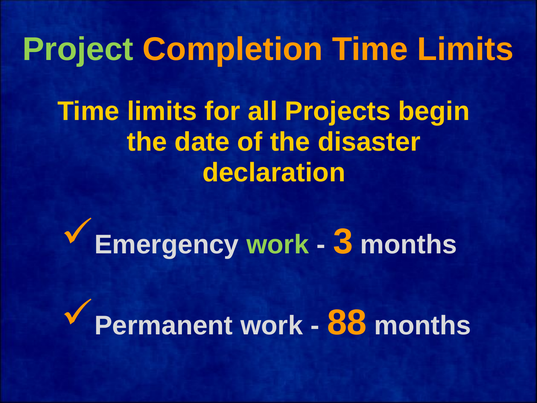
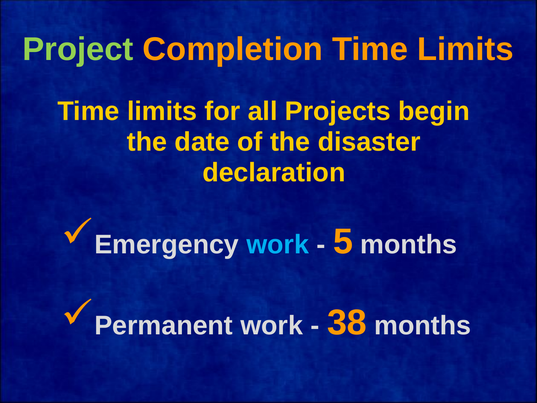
work colour: light green -> light blue (278, 244)
3: 3 -> 5 (343, 242)
88: 88 -> 38 (347, 322)
